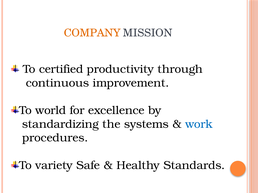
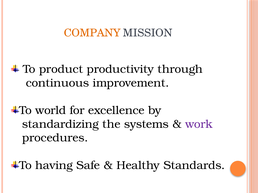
certified: certified -> product (61, 69)
work colour: blue -> purple (199, 124)
variety: variety -> having (54, 166)
